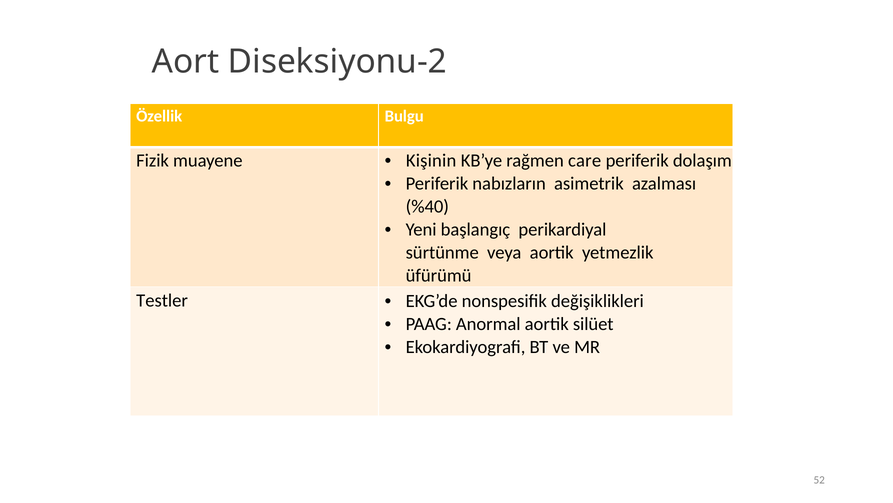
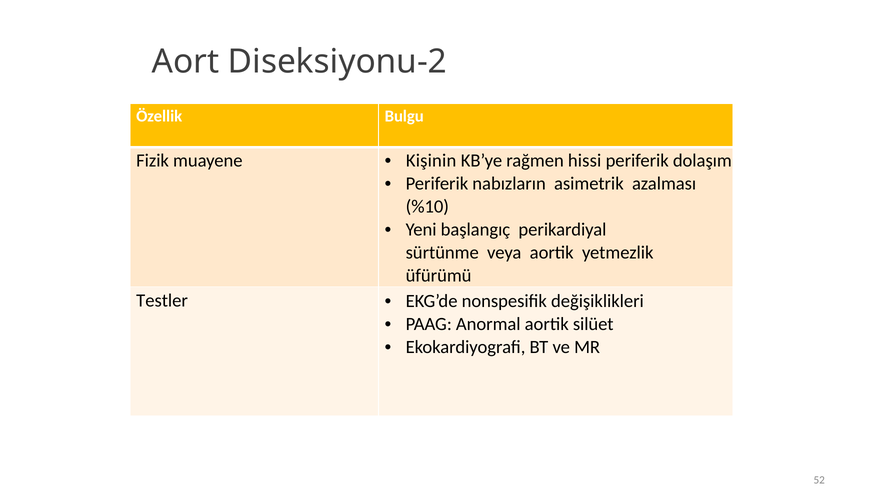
care: care -> hissi (585, 160)
%40: %40 -> %10 (427, 206)
